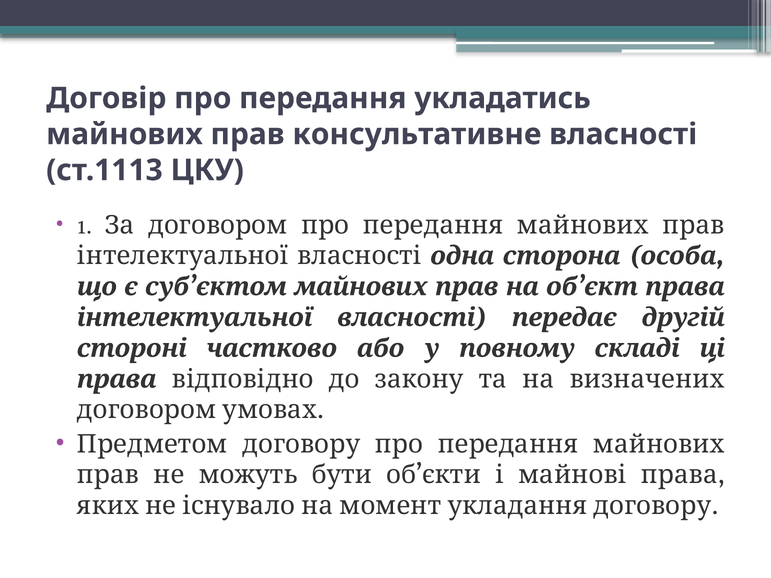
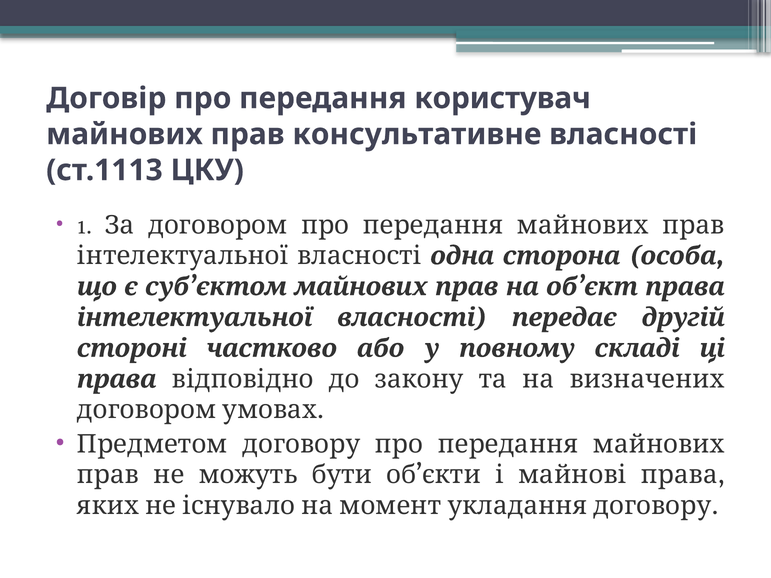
укладатись: укладатись -> користувач (503, 98)
